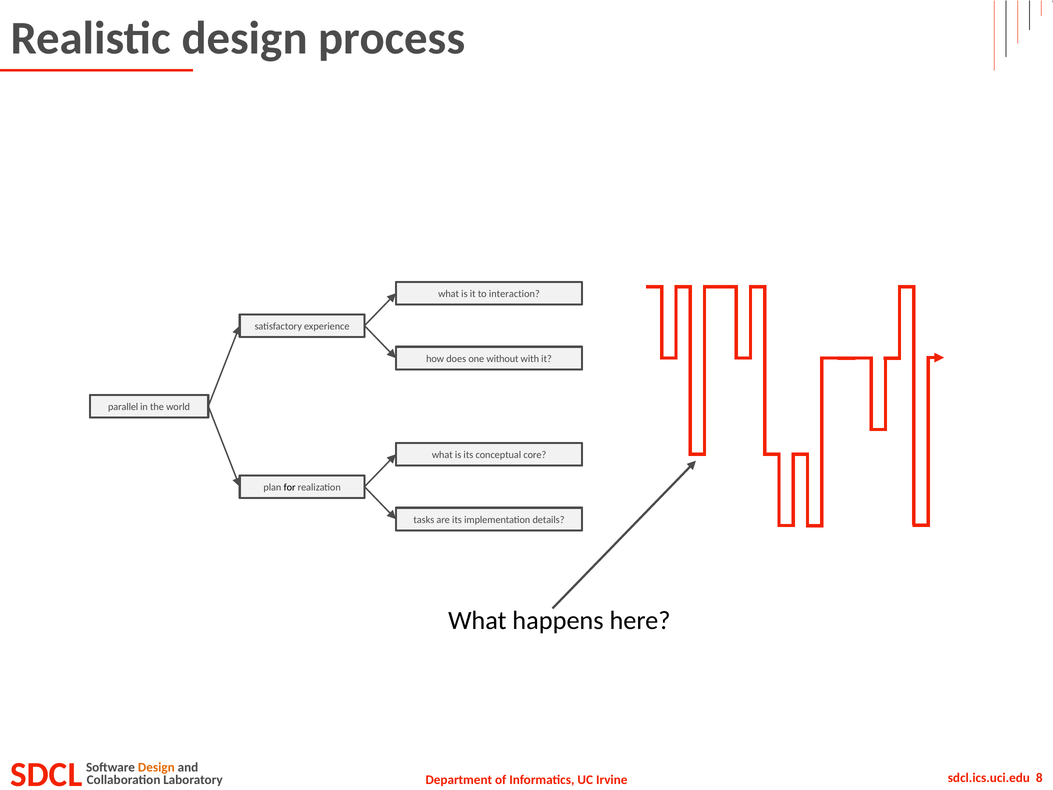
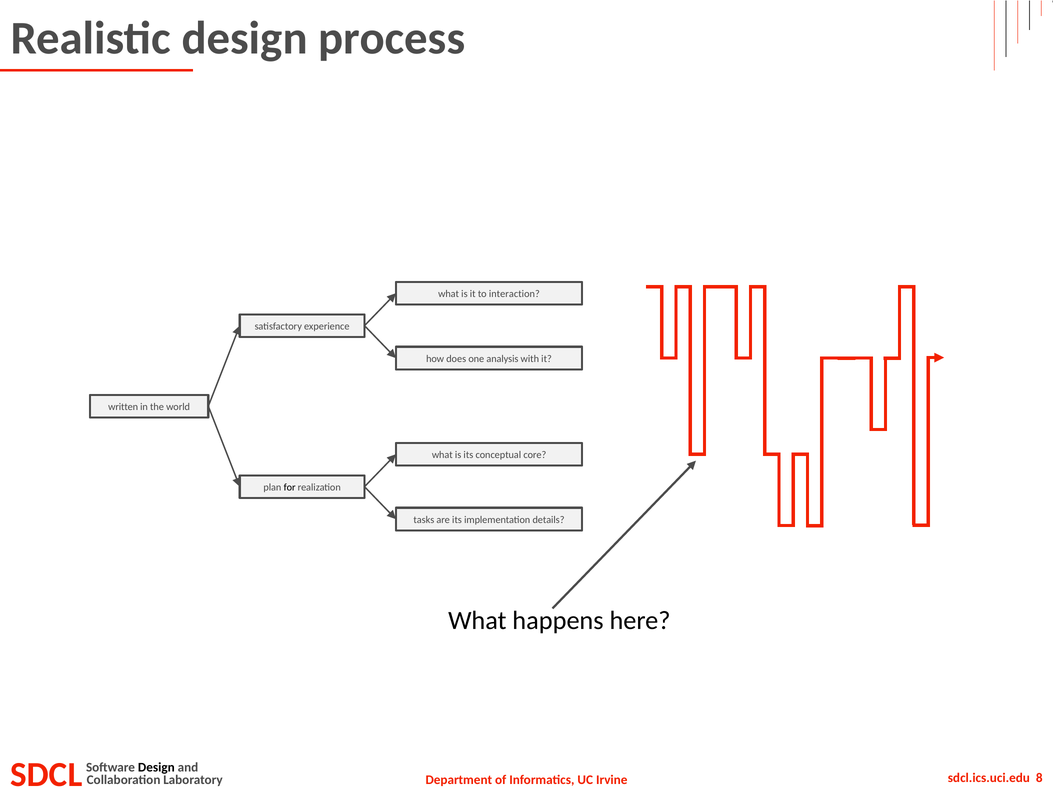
without: without -> analysis (502, 359)
parallel: parallel -> written (123, 407)
Design colour: orange -> black (156, 767)
